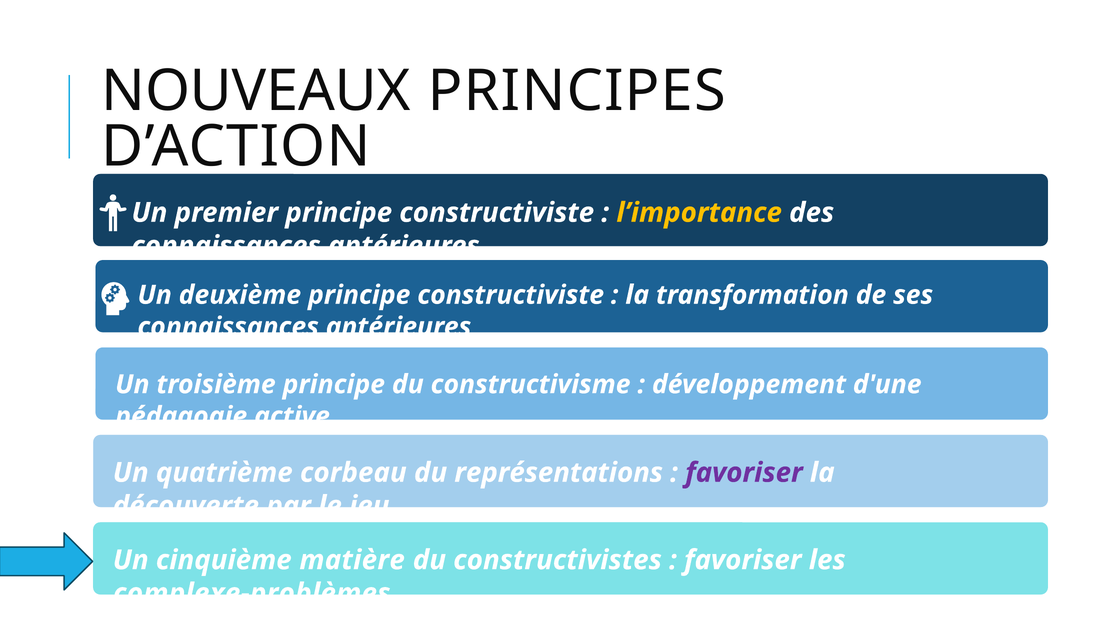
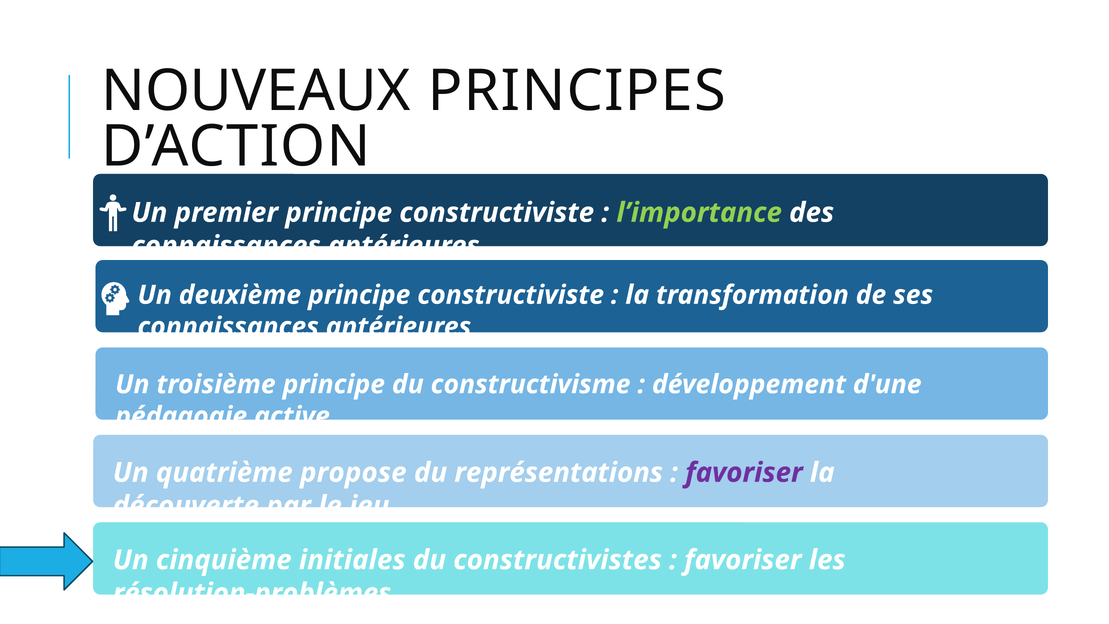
l’importance colour: yellow -> light green (699, 213)
corbeau: corbeau -> propose (353, 473)
matière: matière -> initiales (352, 560)
complexe-problèmes: complexe-problèmes -> résolution-problèmes (252, 593)
